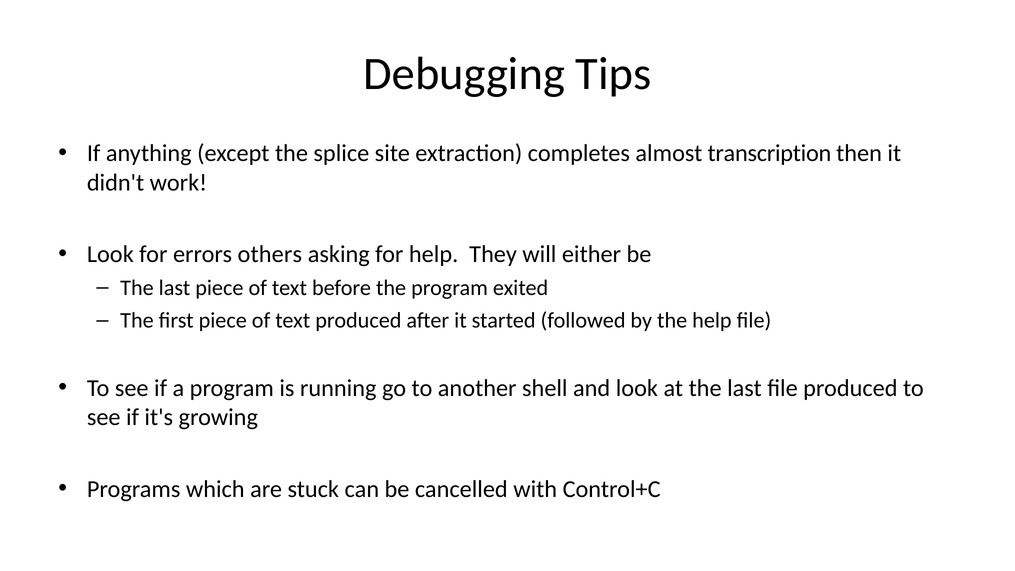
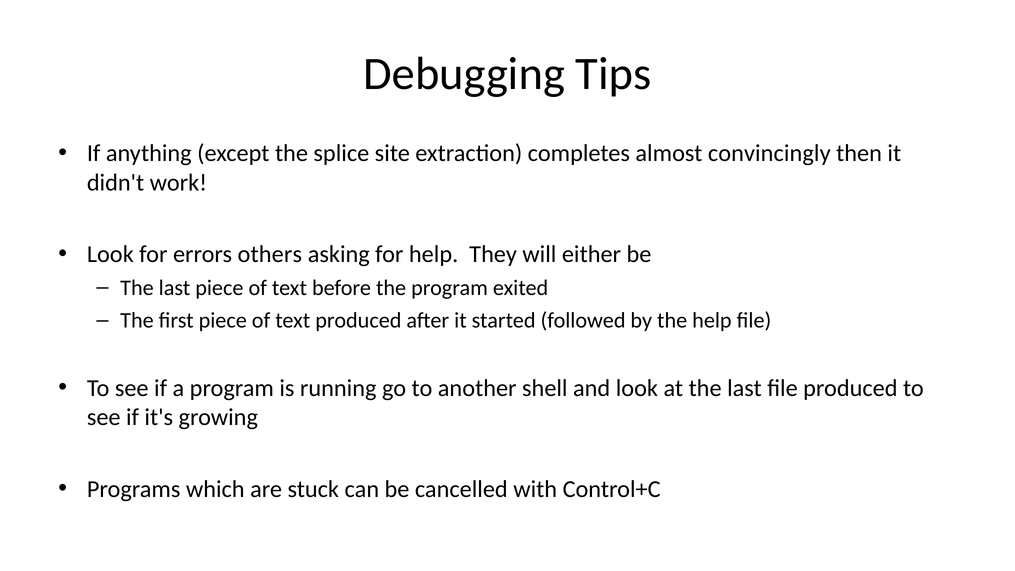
transcription: transcription -> convincingly (769, 153)
